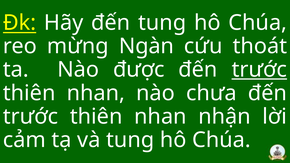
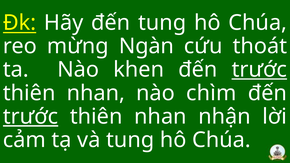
được: được -> khen (139, 70)
chưa: chưa -> chìm (211, 93)
trước underline: none -> present (31, 117)
